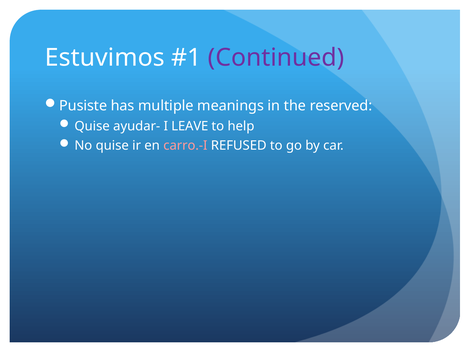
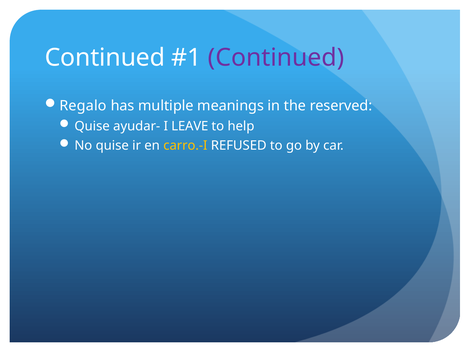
Estuvimos: Estuvimos -> Continued (105, 58)
Pusiste: Pusiste -> Regalo (83, 106)
carro.-I colour: pink -> yellow (185, 146)
